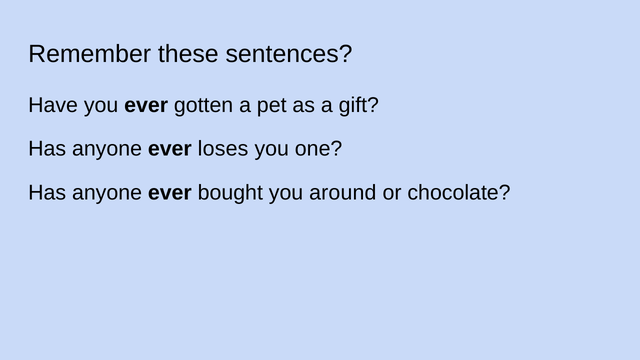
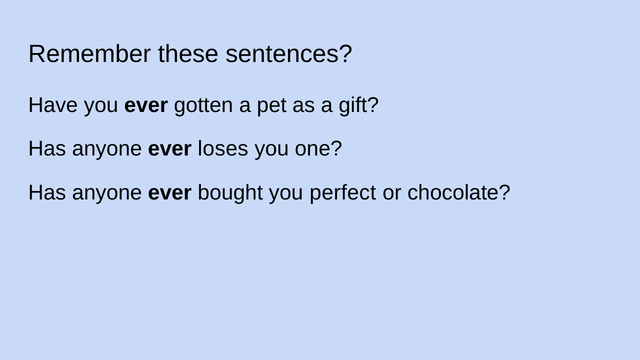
around: around -> perfect (343, 192)
